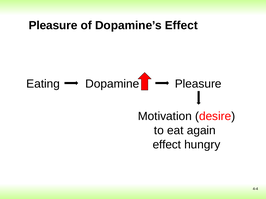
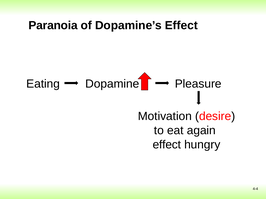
Pleasure: Pleasure -> Paranoia (53, 25)
